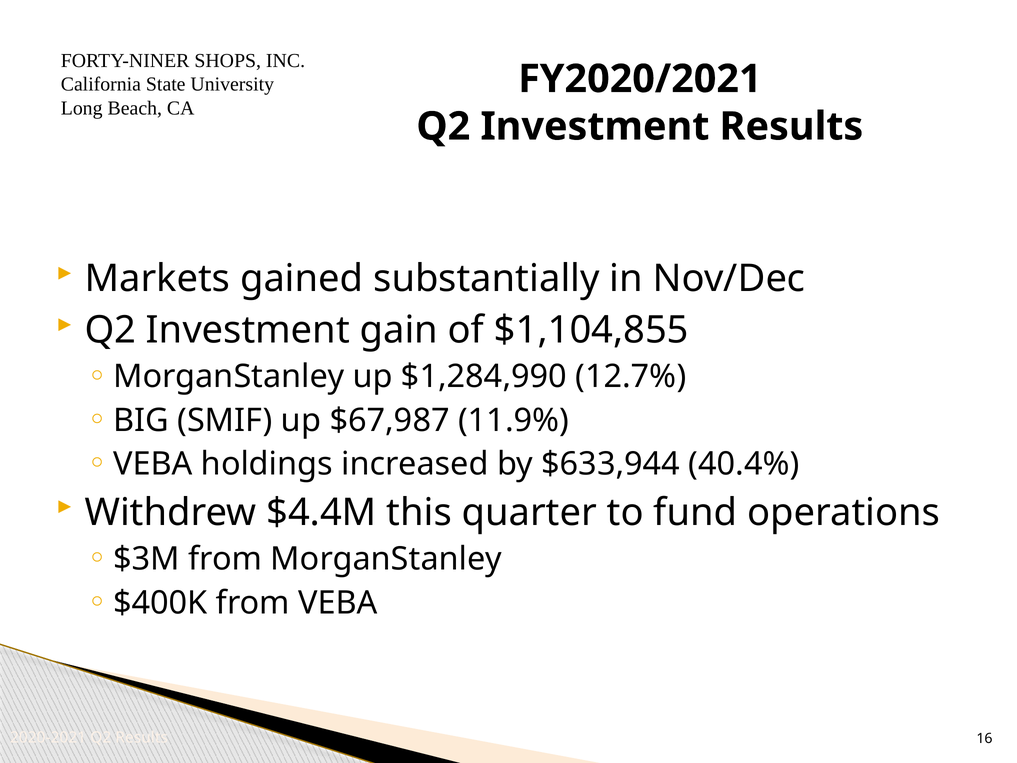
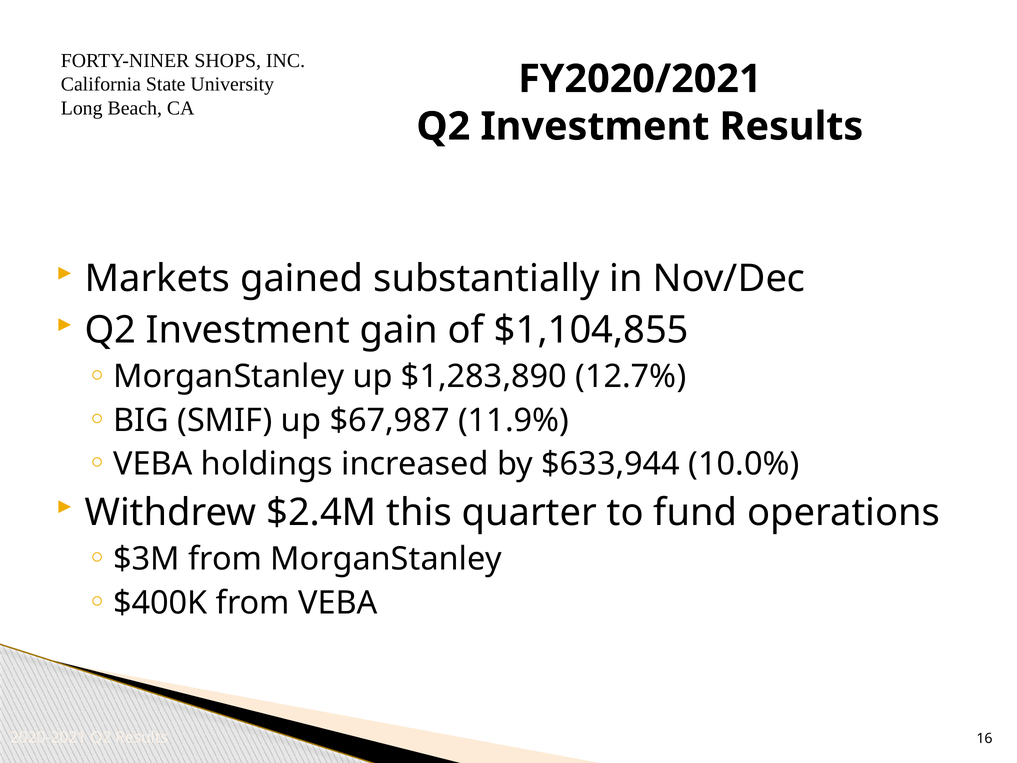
$1,284,990: $1,284,990 -> $1,283,890 (484, 377)
40.4%: 40.4% -> 10.0% (744, 464)
$4.4M: $4.4M -> $2.4M (321, 512)
